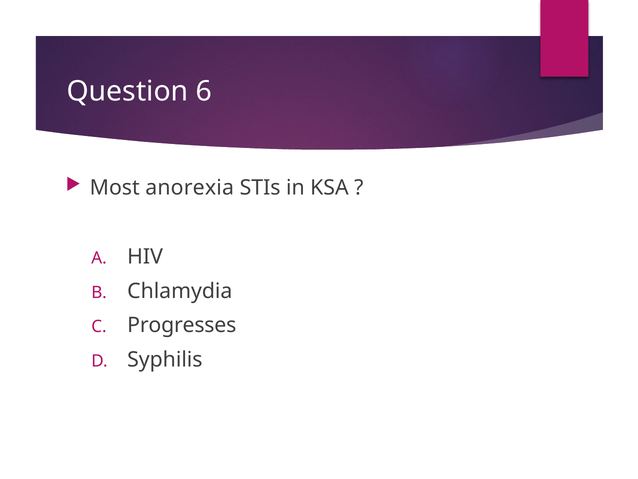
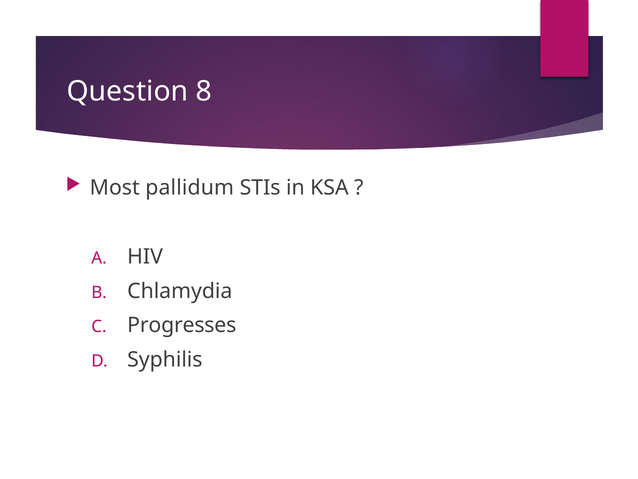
6: 6 -> 8 (204, 91)
anorexia: anorexia -> pallidum (190, 188)
